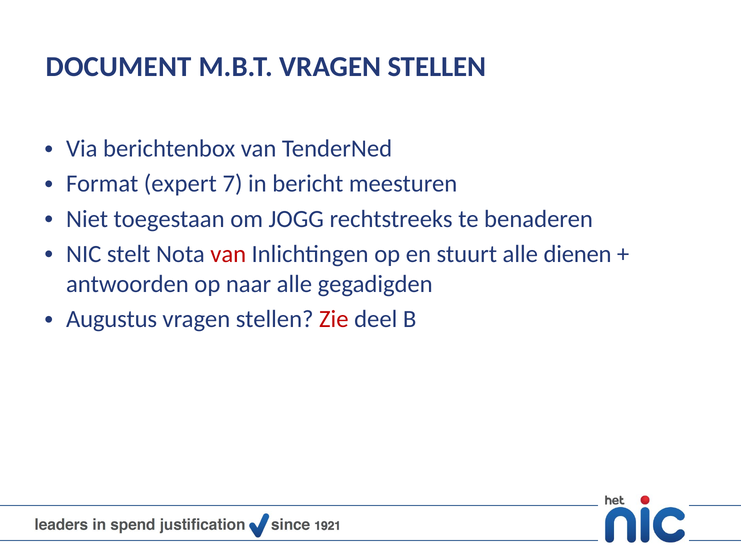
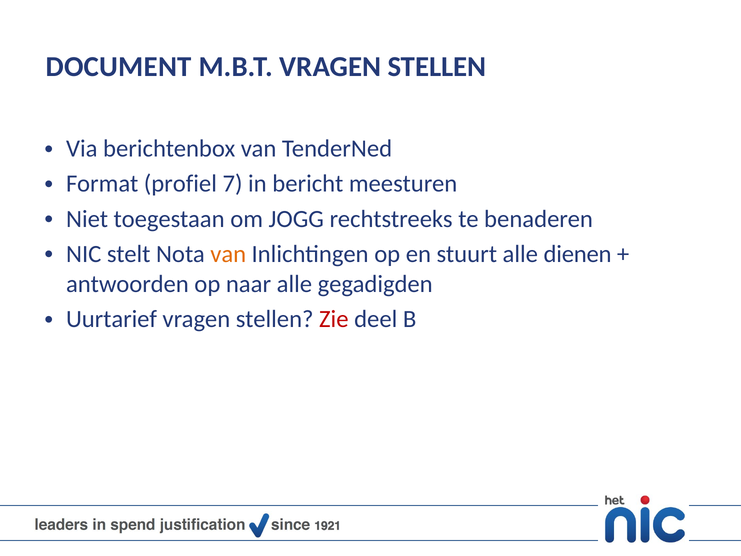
expert: expert -> profiel (180, 184)
van colour: red -> orange (228, 254)
Augustus: Augustus -> Uurtarief (112, 319)
